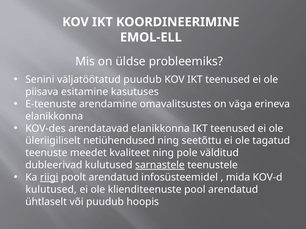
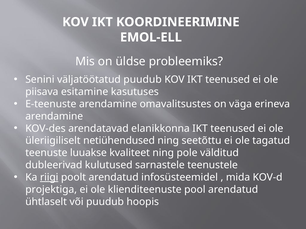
elanikkonna: elanikkonna -> arendamine (54, 116)
meedet: meedet -> luuakse (88, 153)
sarnastele underline: present -> none (160, 165)
kulutused: kulutused -> projektiga (51, 190)
